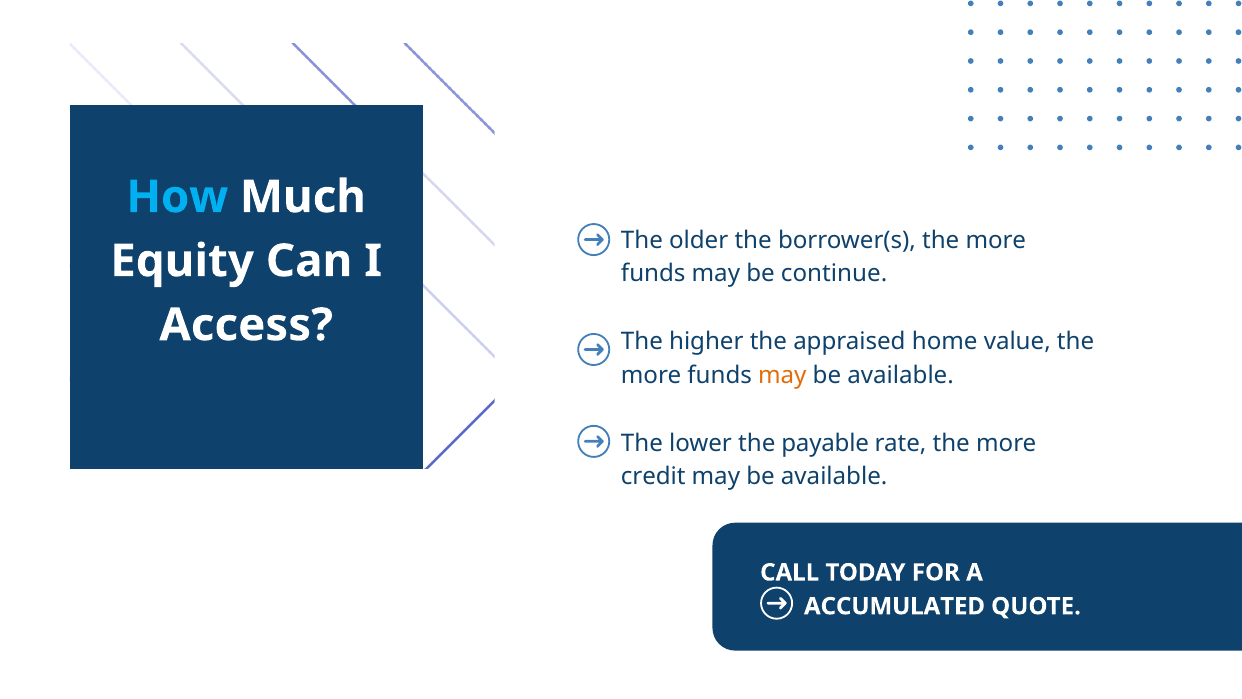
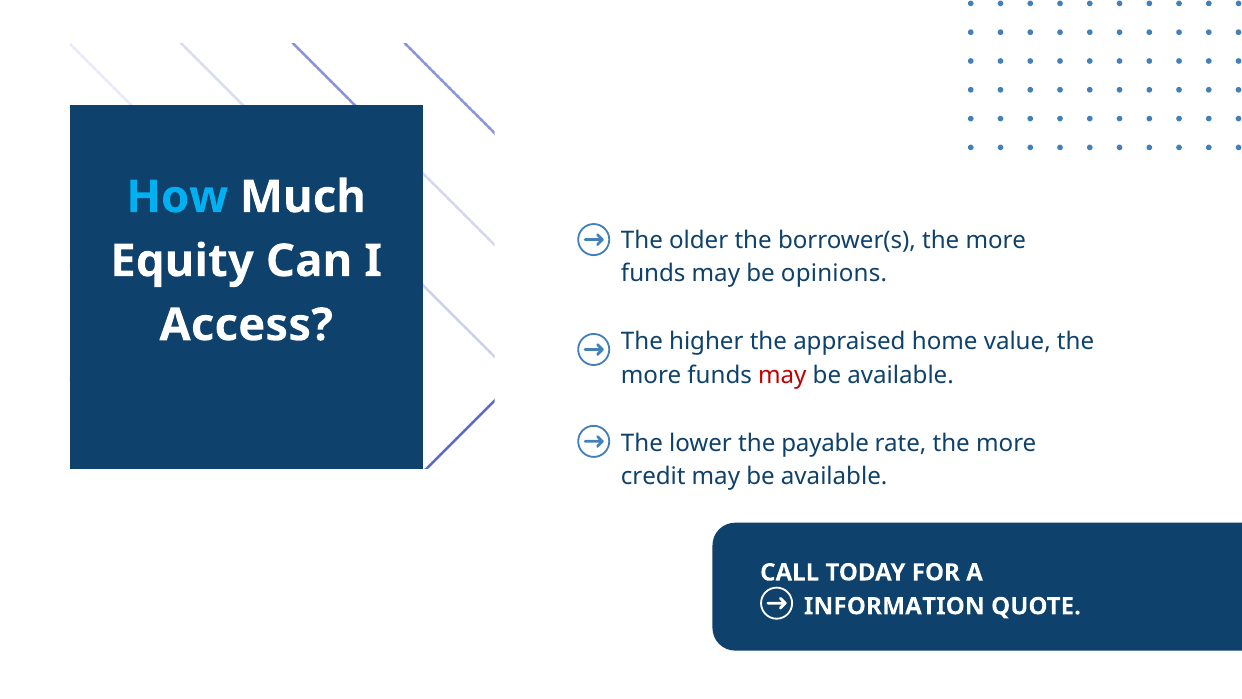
continue: continue -> opinions (834, 274)
may colour: orange -> red (782, 375)
ACCUMULATED: ACCUMULATED -> INFORMATION (894, 606)
